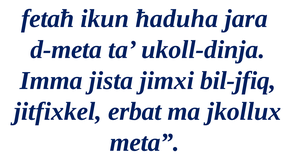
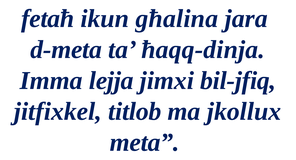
ħaduha: ħaduha -> għalina (177, 19)
ukoll-dinja: ukoll-dinja -> ħaqq-dinja (203, 49)
jista: jista -> lejja (111, 80)
erbat: erbat -> titlob (135, 111)
